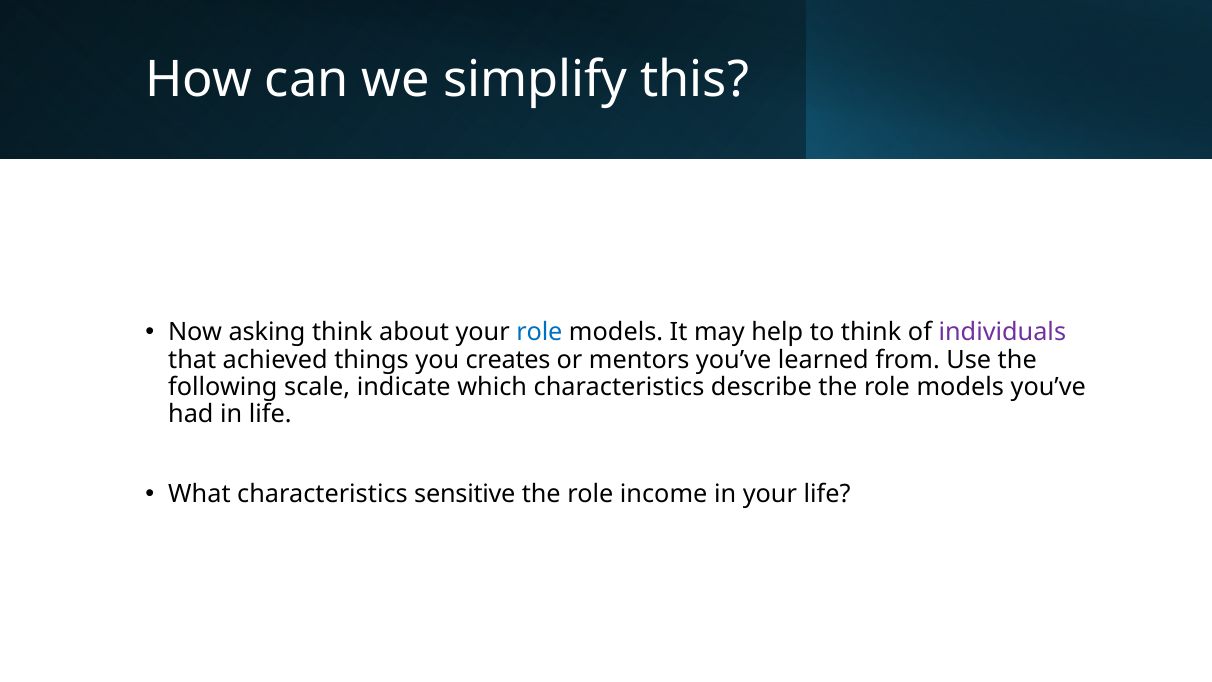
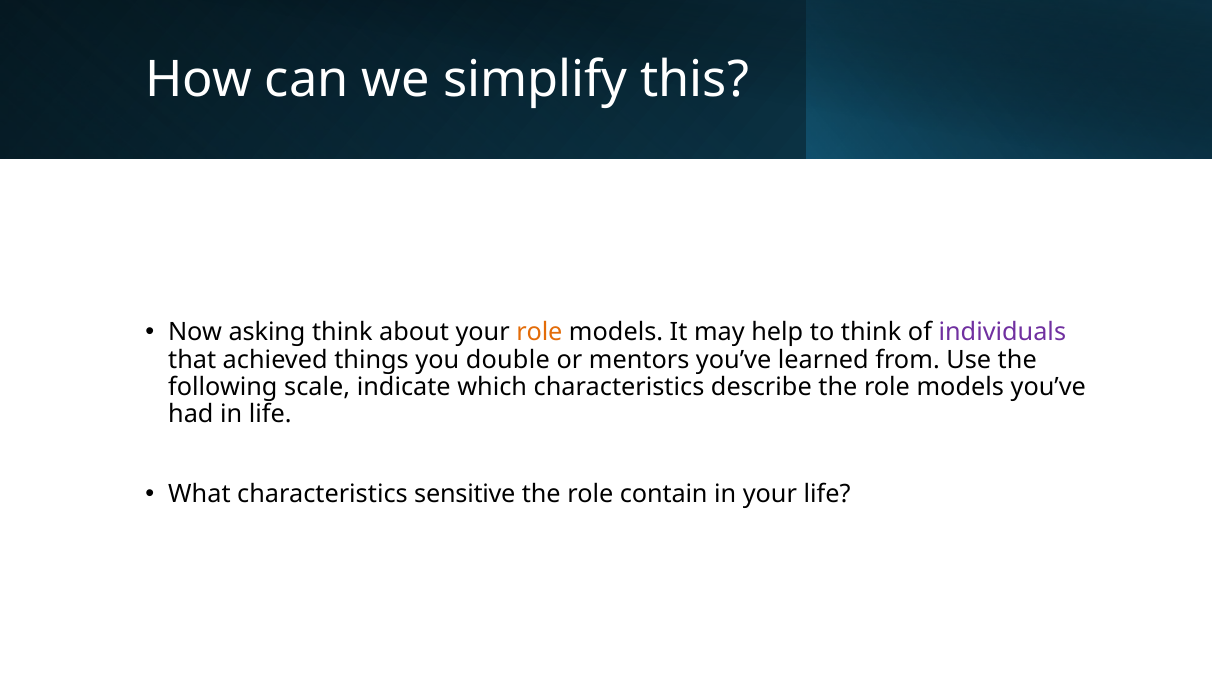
role colour: blue -> orange (539, 332)
creates: creates -> double (508, 360)
income: income -> contain (664, 494)
